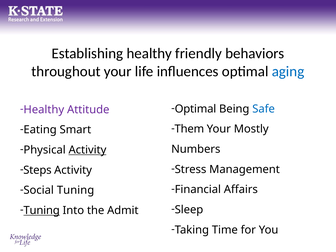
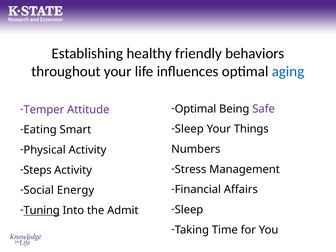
Safe colour: blue -> purple (264, 109)
Healthy: Healthy -> Temper (44, 110)
Them: Them -> Sleep (189, 129)
Mostly: Mostly -> Things (251, 129)
Activity underline: present -> none (87, 150)
Social Tuning: Tuning -> Energy (76, 190)
